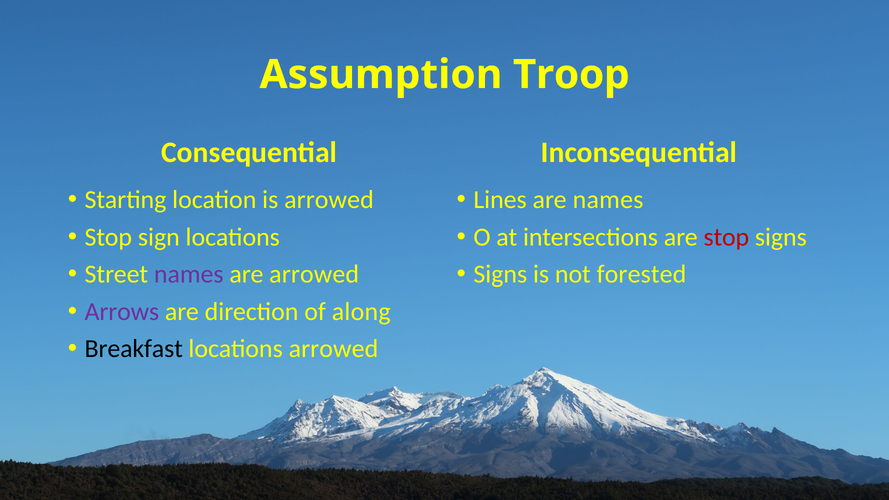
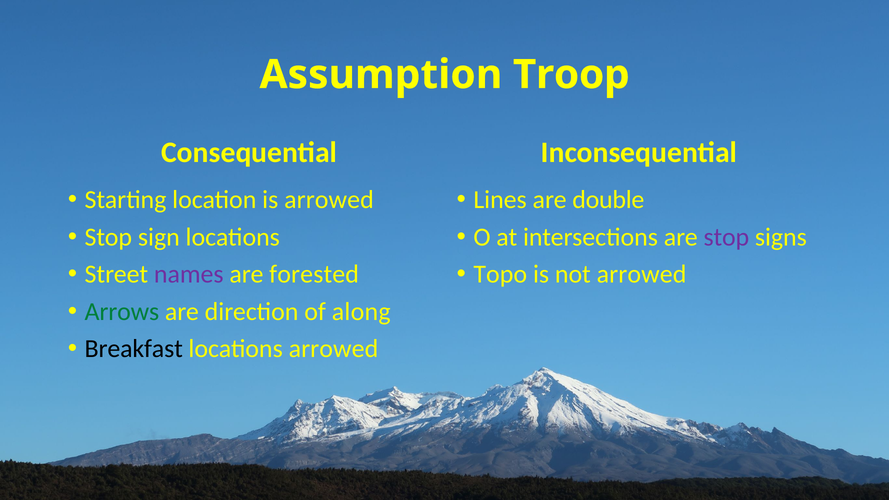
are names: names -> double (608, 200)
stop colour: red -> purple (726, 237)
are arrowed: arrowed -> forested (314, 274)
Signs: Signs -> Topo (500, 274)
not forested: forested -> arrowed (642, 274)
Arrows colour: purple -> green (122, 311)
